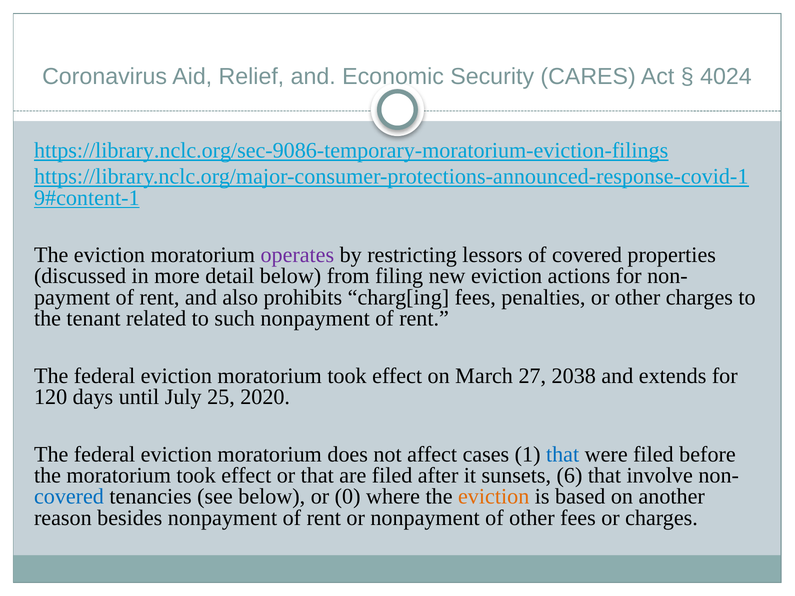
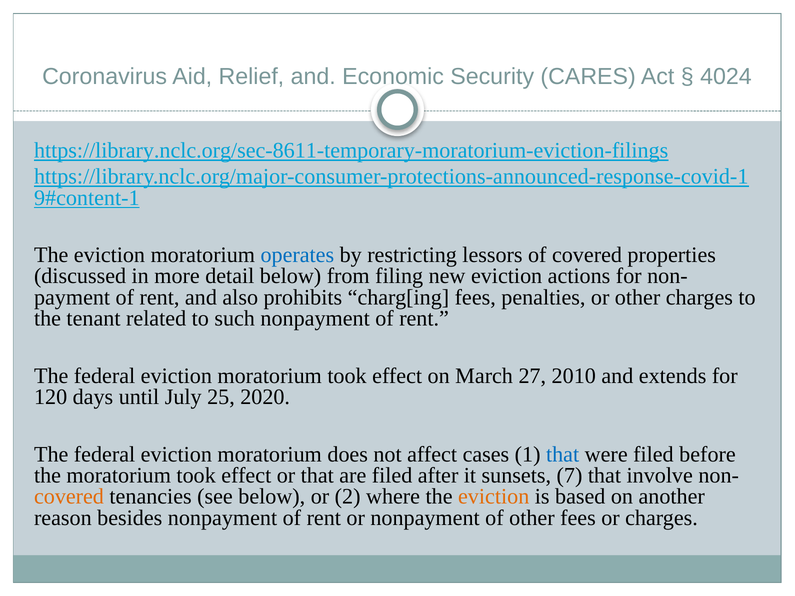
https://library.nclc.org/sec-9086-temporary-moratorium-eviction-filings: https://library.nclc.org/sec-9086-temporary-moratorium-eviction-filings -> https://library.nclc.org/sec-8611-temporary-moratorium-eviction-filings (351, 151)
operates colour: purple -> blue (297, 255)
2038: 2038 -> 2010 (574, 376)
6: 6 -> 7 (569, 476)
covered colour: blue -> orange (69, 497)
0: 0 -> 2 (348, 497)
